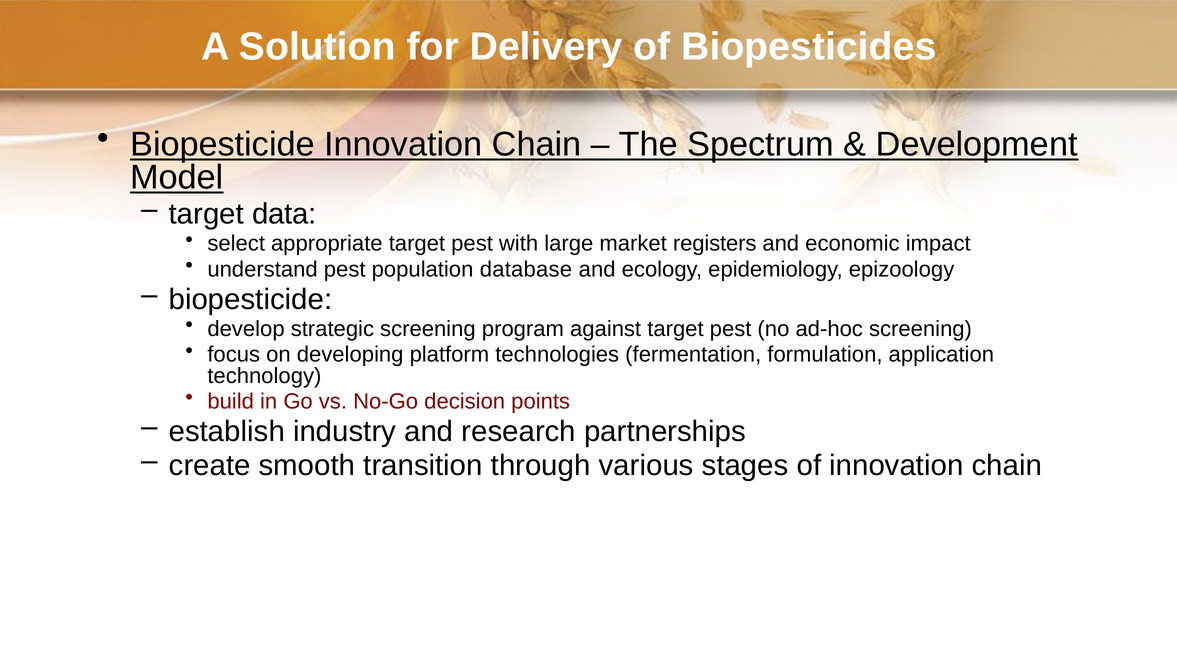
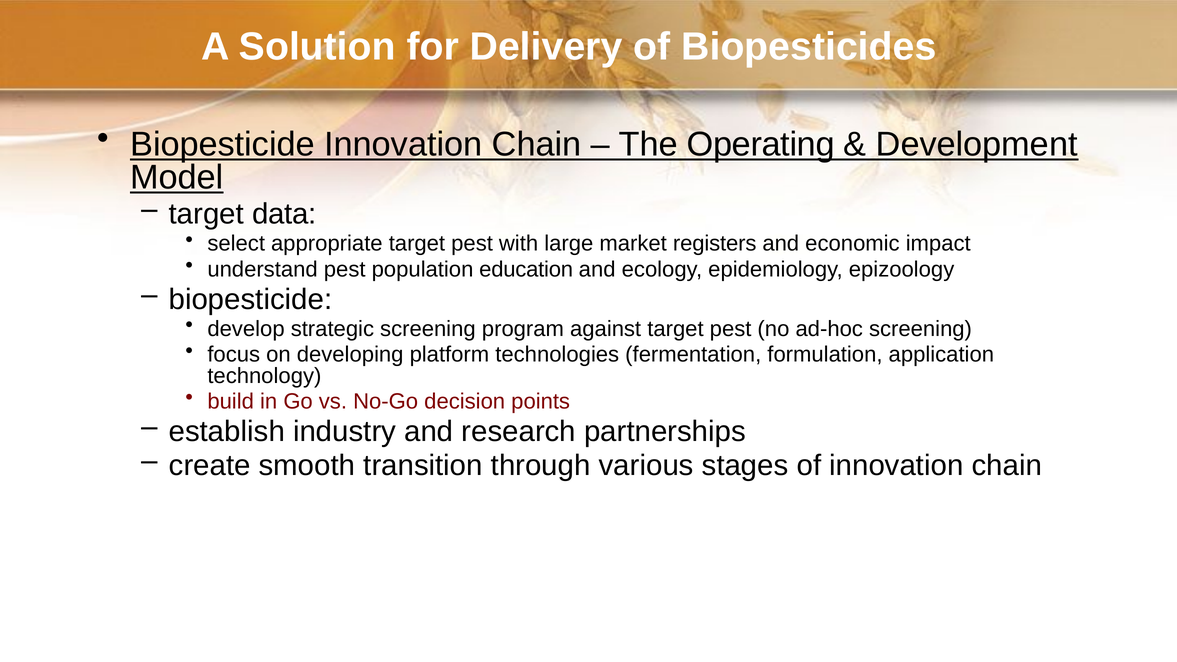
Spectrum: Spectrum -> Operating (761, 145)
database: database -> education (526, 269)
